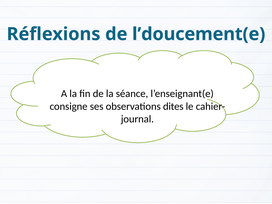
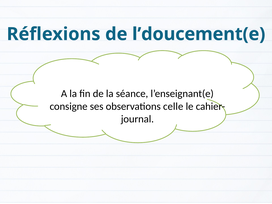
dites: dites -> celle (173, 106)
